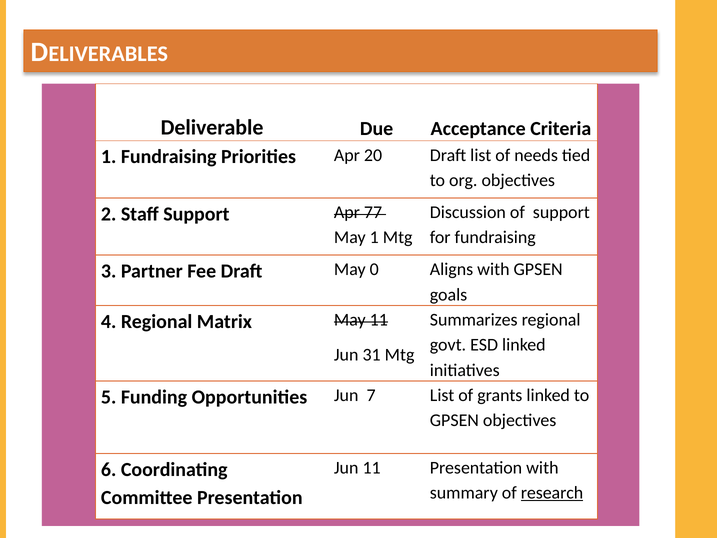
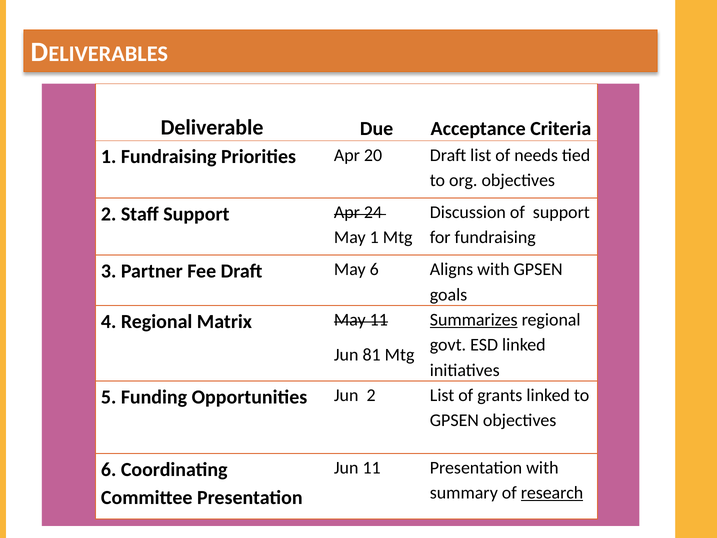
77: 77 -> 24 (373, 212)
May 0: 0 -> 6 (374, 269)
Summarizes underline: none -> present (474, 320)
31: 31 -> 81 (372, 355)
Jun 7: 7 -> 2 (371, 395)
